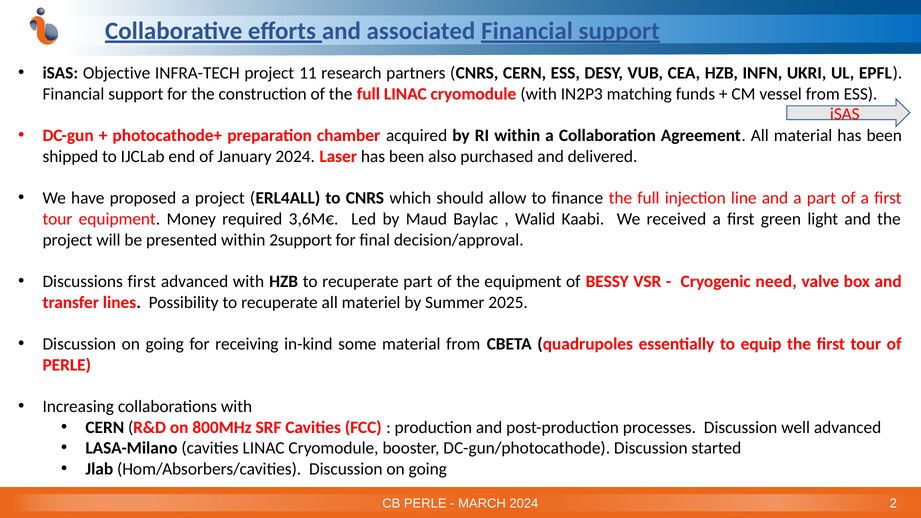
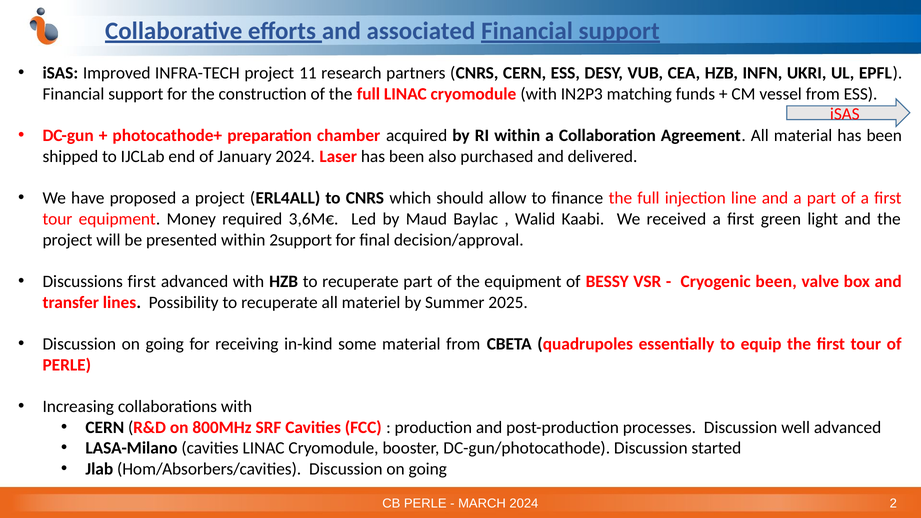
Objective: Objective -> Improved (117, 73)
Cryogenic need: need -> been (776, 282)
